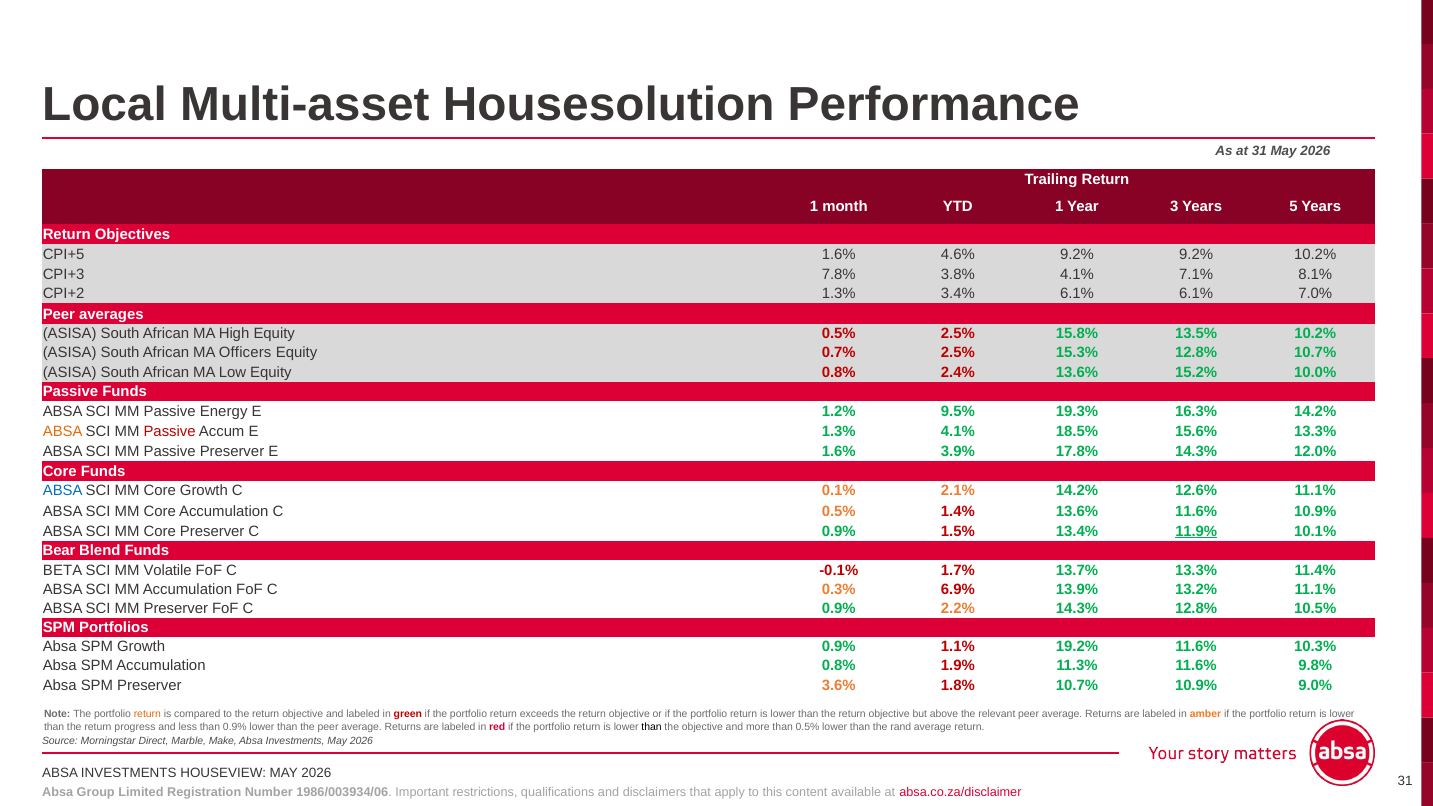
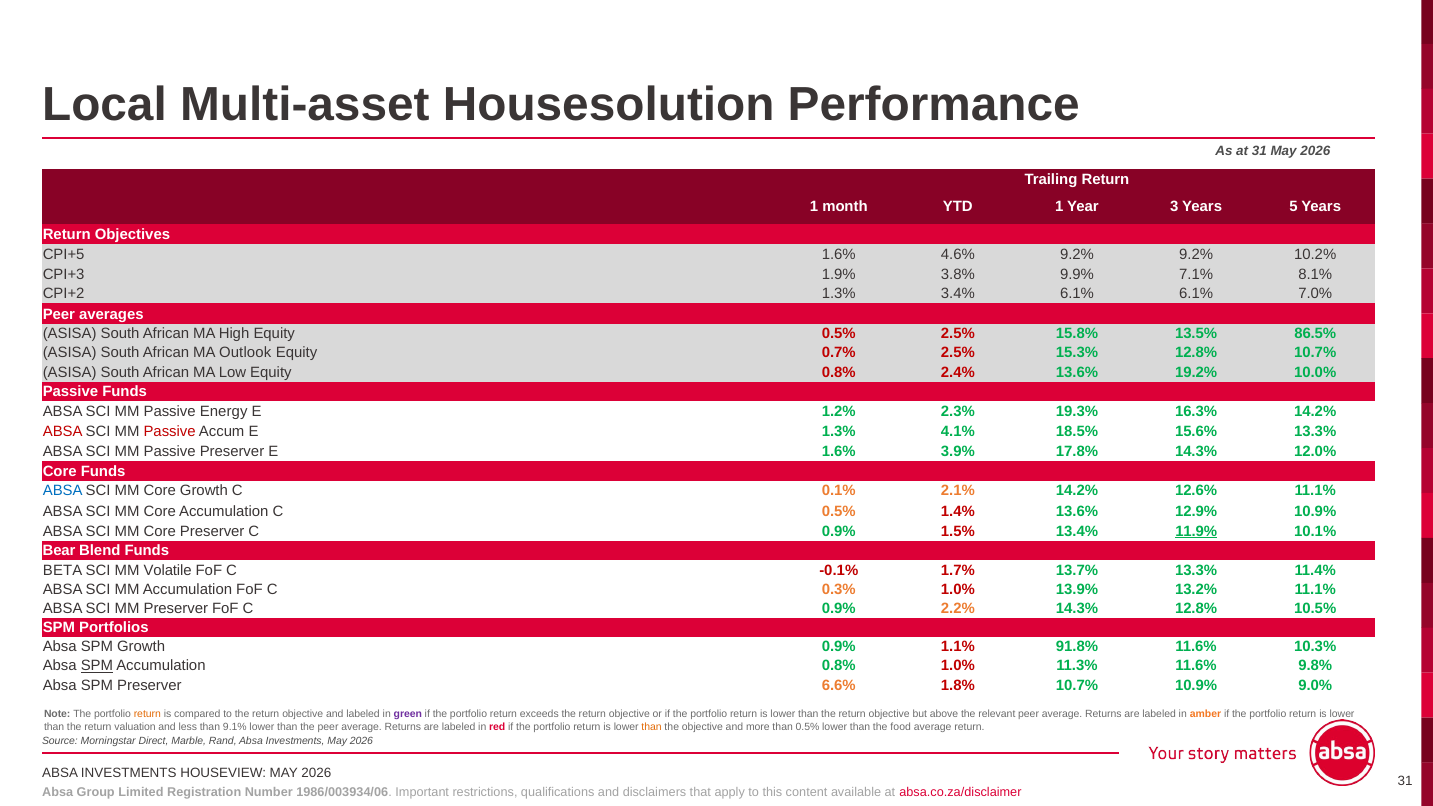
7.8%: 7.8% -> 1.9% (839, 274)
3.8% 4.1%: 4.1% -> 9.9% (1077, 274)
13.5% 10.2%: 10.2% -> 86.5% (1315, 334)
Officers: Officers -> Outlook (245, 353)
15.2%: 15.2% -> 19.2% (1196, 372)
9.5%: 9.5% -> 2.3% (958, 411)
ABSA colour: orange -> red (63, 432)
13.6% 11.6%: 11.6% -> 12.9% (1196, 511)
0.3% 6.9%: 6.9% -> 1.0% (958, 589)
19.2%: 19.2% -> 91.8% (1077, 647)
SPM underline: none -> present (97, 666)
0.8% 1.9%: 1.9% -> 1.0% (958, 666)
3.6%: 3.6% -> 6.6% (839, 685)
green colour: red -> purple (408, 715)
progress: progress -> valuation (135, 727)
than 0.9%: 0.9% -> 9.1% (235, 727)
than colour: black -> orange (652, 727)
rand: rand -> food (901, 727)
Make: Make -> Rand (223, 741)
